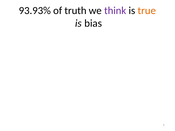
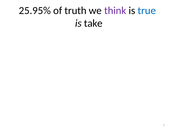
93.93%: 93.93% -> 25.95% (35, 11)
true colour: orange -> blue (147, 11)
bias: bias -> take (93, 23)
